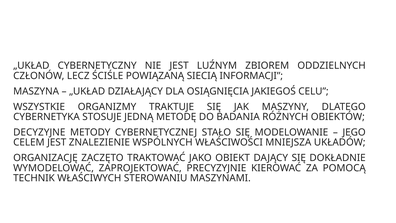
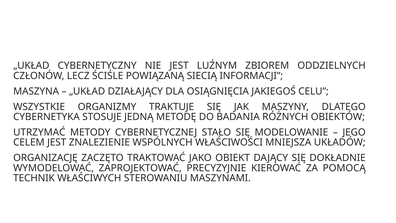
DECYZYJNE: DECYZYJNE -> UTRZYMAĆ (39, 132)
